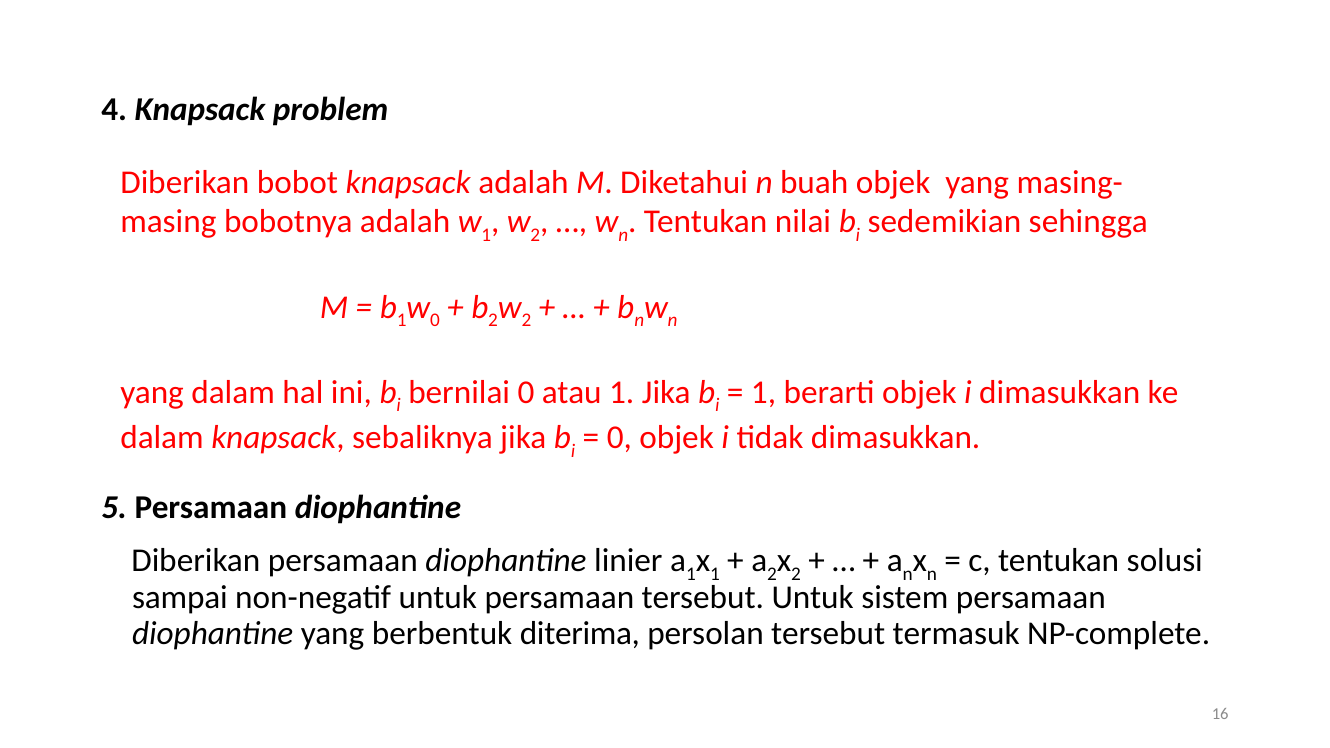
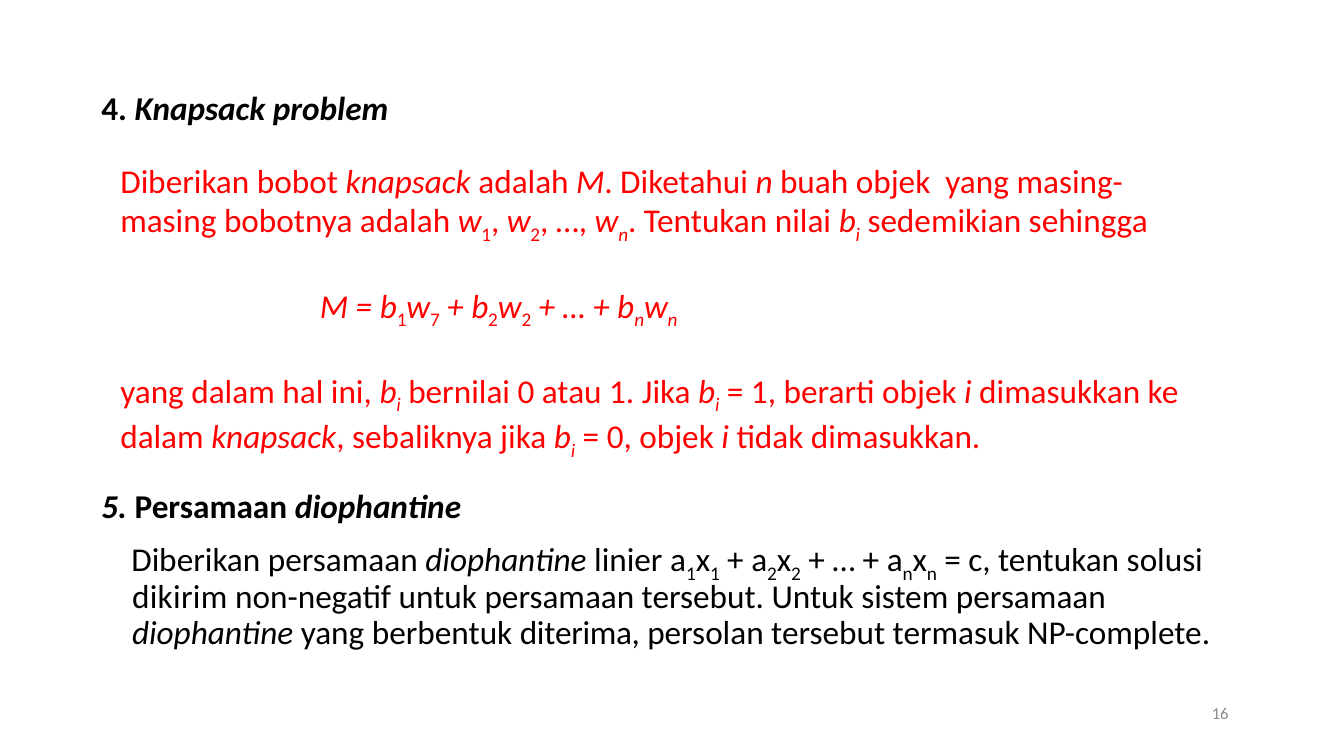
0: 0 -> 7 (435, 320)
sampai: sampai -> dikirim (180, 598)
